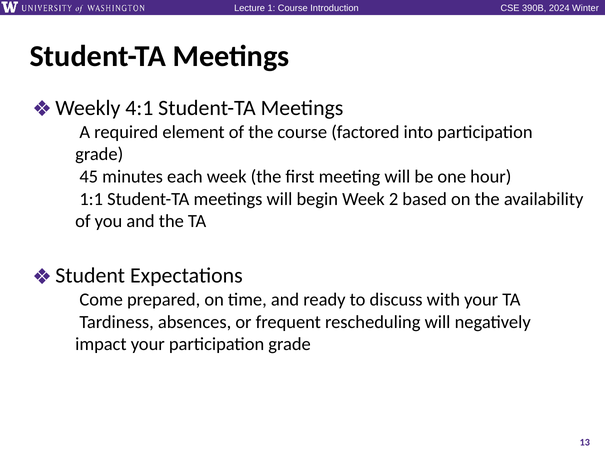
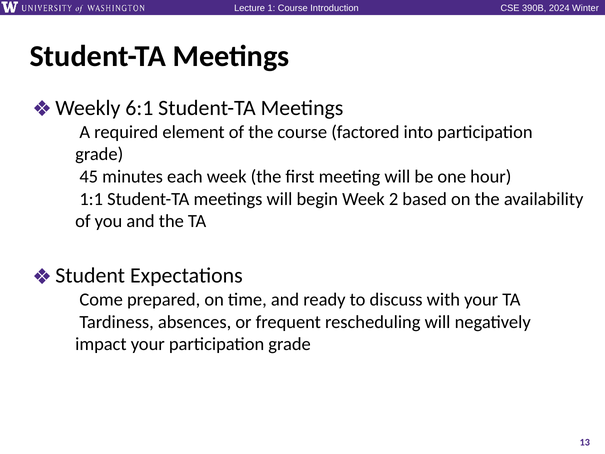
4:1: 4:1 -> 6:1 (139, 108)
